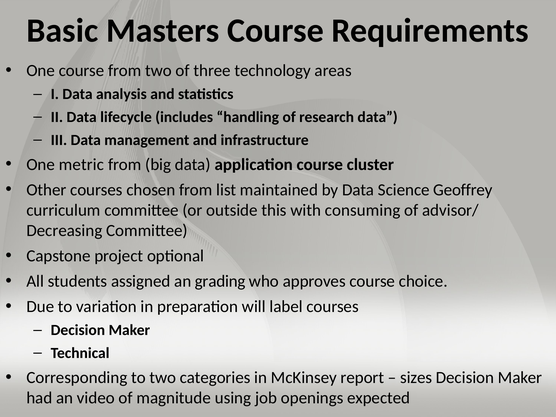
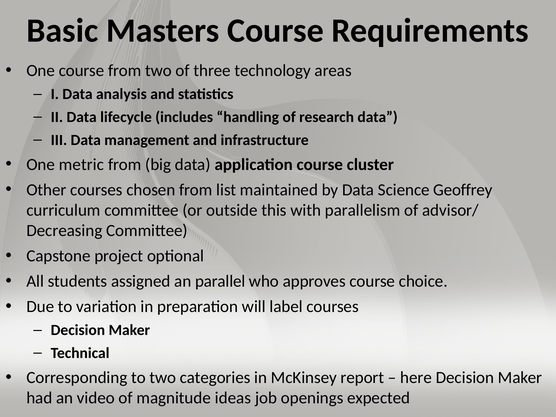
consuming: consuming -> parallelism (363, 210)
grading: grading -> parallel (220, 281)
sizes: sizes -> here (416, 378)
using: using -> ideas (233, 398)
